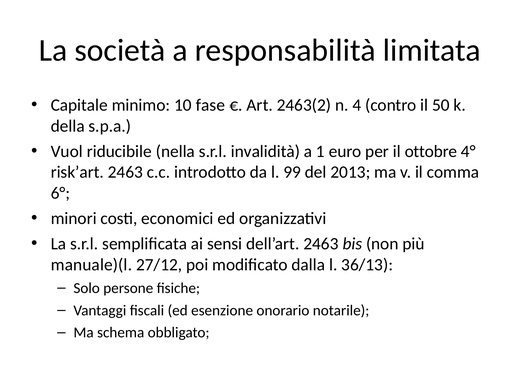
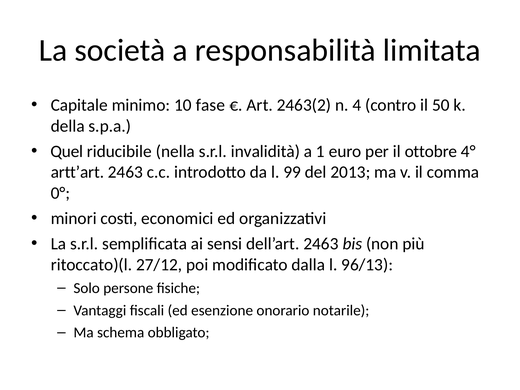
Vuol: Vuol -> Quel (67, 151)
risk’art: risk’art -> artt’art (77, 172)
6°: 6° -> 0° (60, 193)
manuale)(l: manuale)(l -> ritoccato)(l (91, 265)
36/13: 36/13 -> 96/13 (367, 265)
